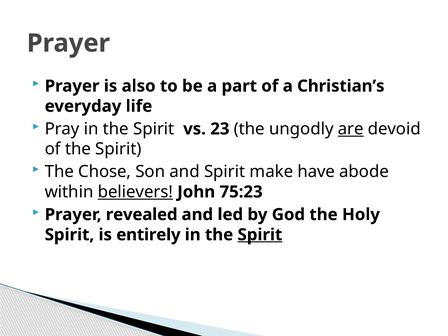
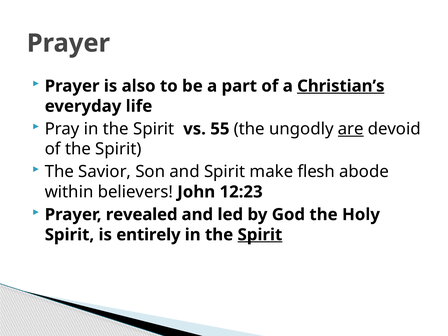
Christian’s underline: none -> present (341, 86)
23: 23 -> 55 (220, 129)
Chose: Chose -> Savior (105, 172)
have: have -> flesh (316, 172)
believers underline: present -> none (135, 192)
75:23: 75:23 -> 12:23 (241, 192)
